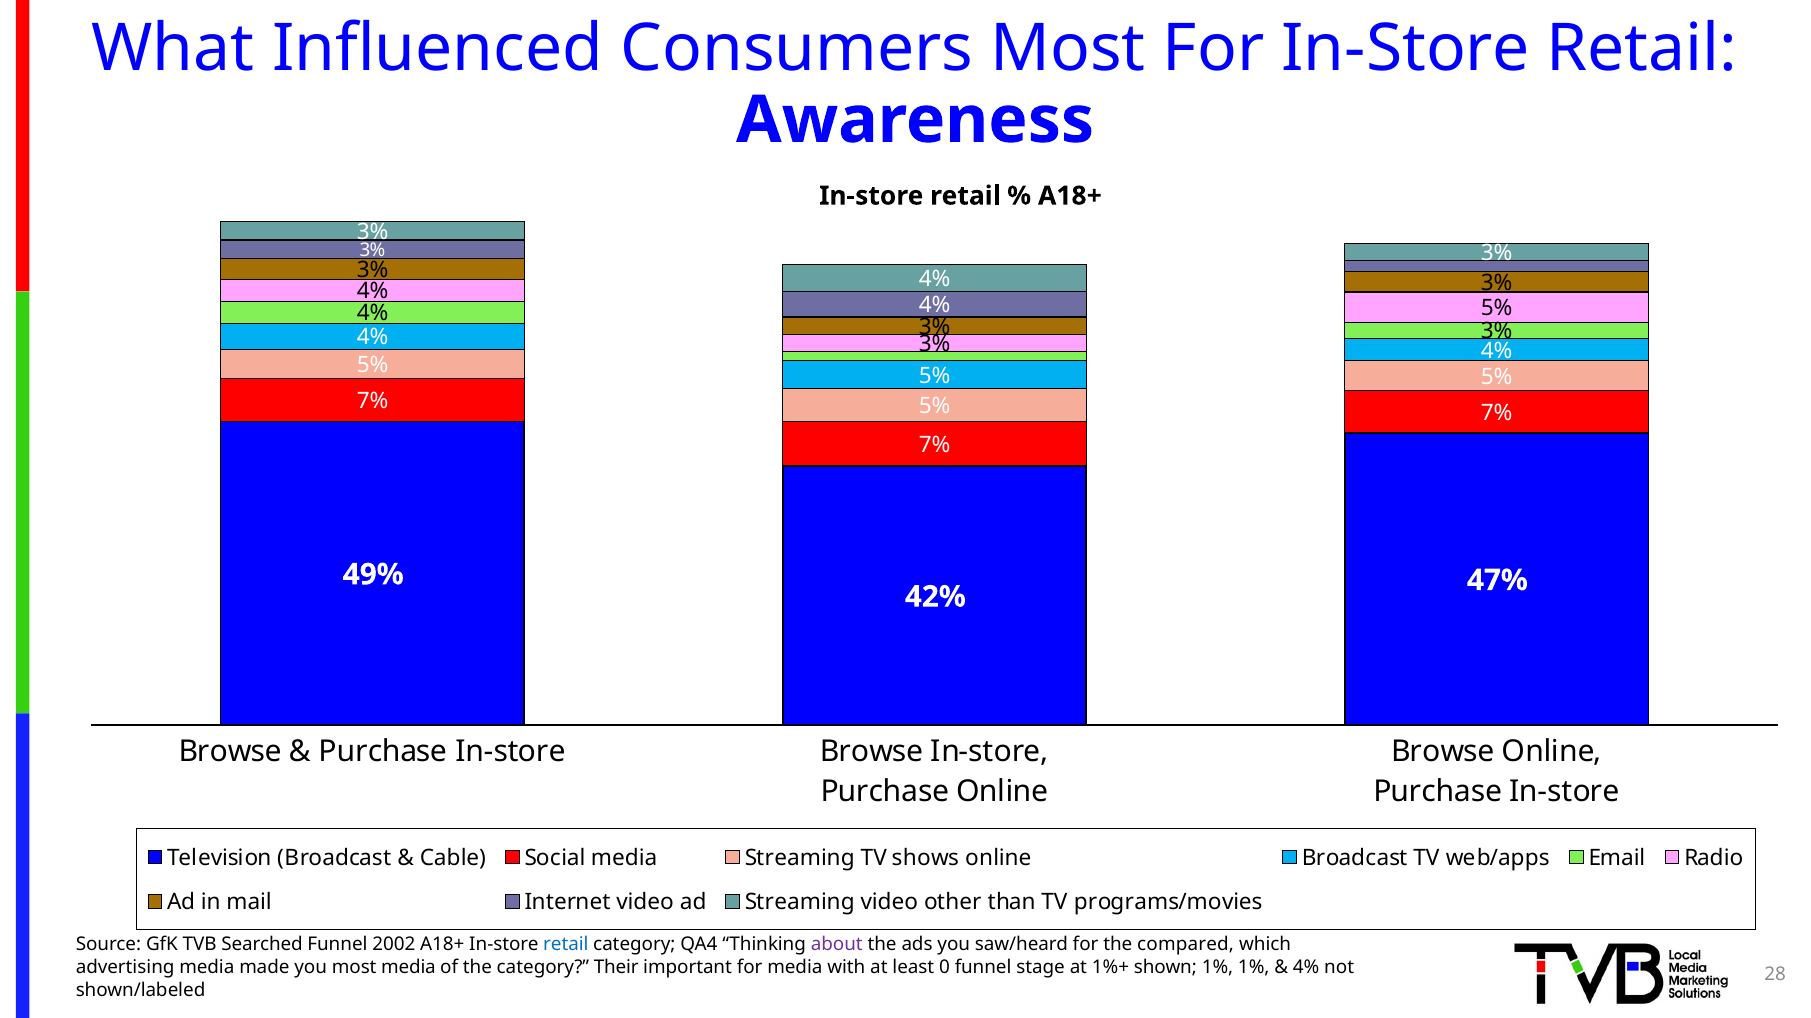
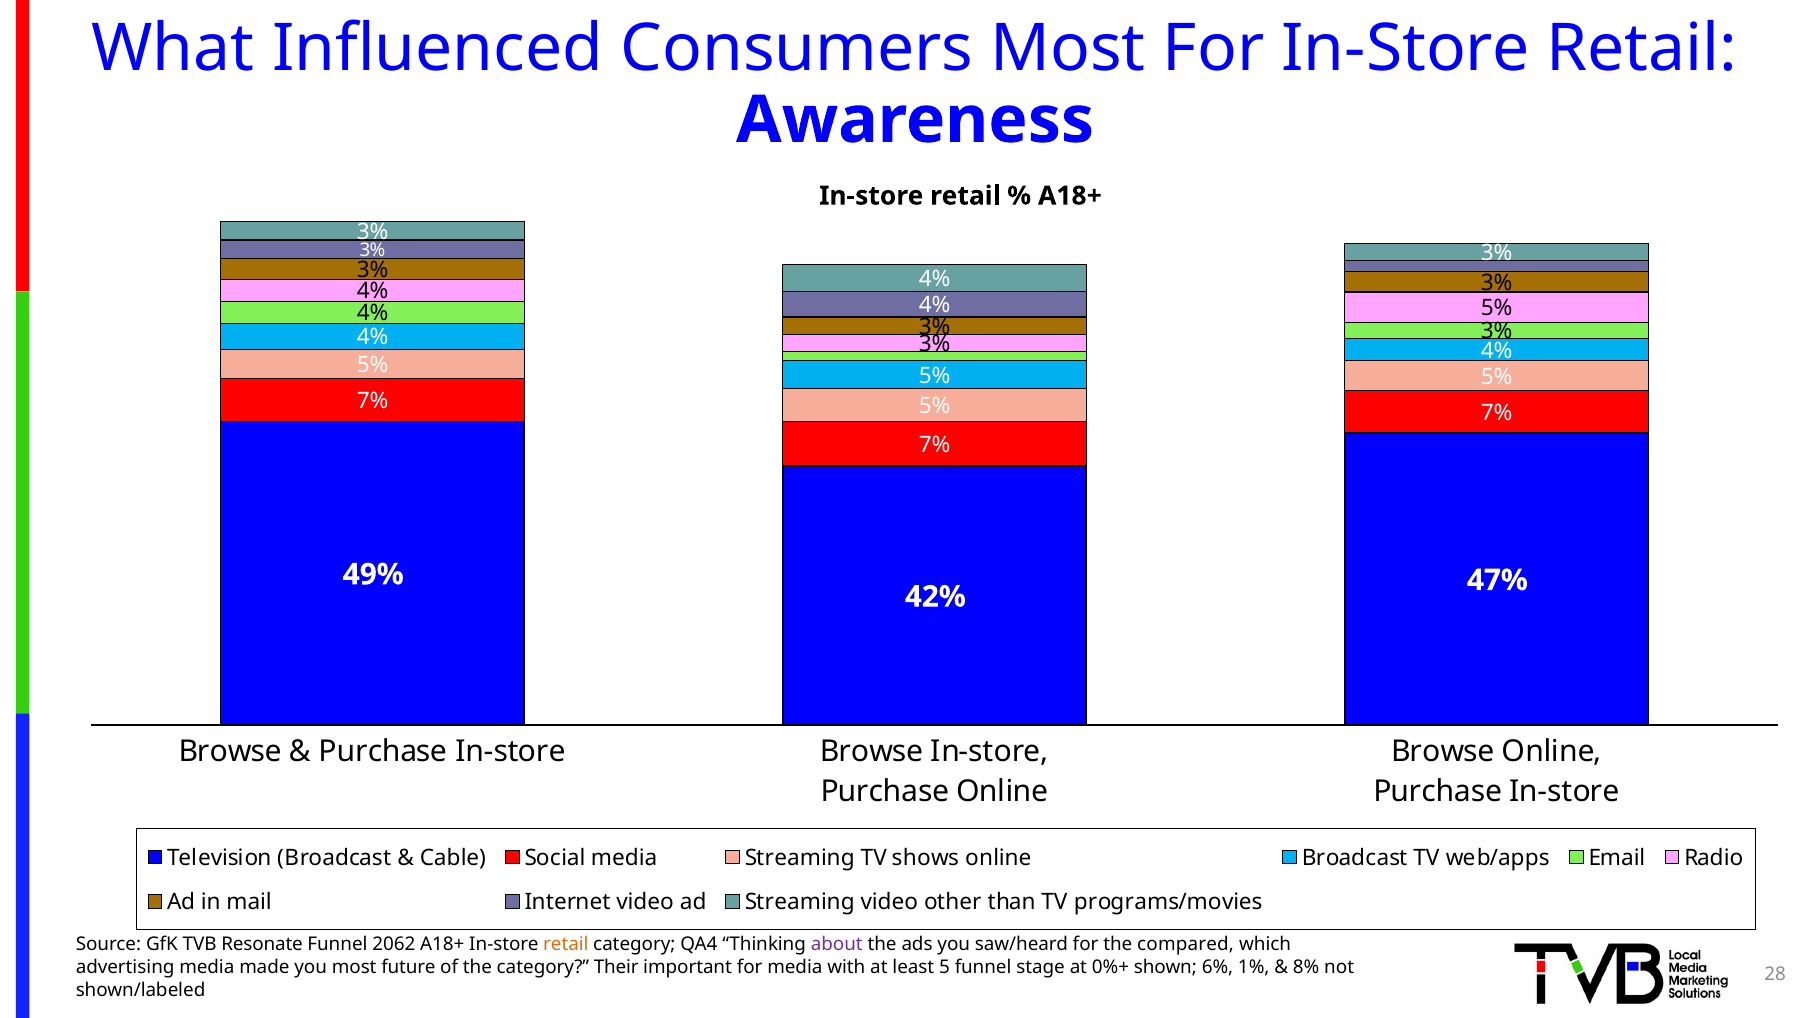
Searched: Searched -> Resonate (262, 945)
2002: 2002 -> 2062 (394, 945)
retail colour: blue -> orange (566, 945)
most media: media -> future (408, 968)
0: 0 -> 5 (945, 968)
1%+: 1%+ -> 0%+ (1110, 968)
shown 1%: 1% -> 6% (1218, 968)
4%: 4% -> 8% (1306, 968)
